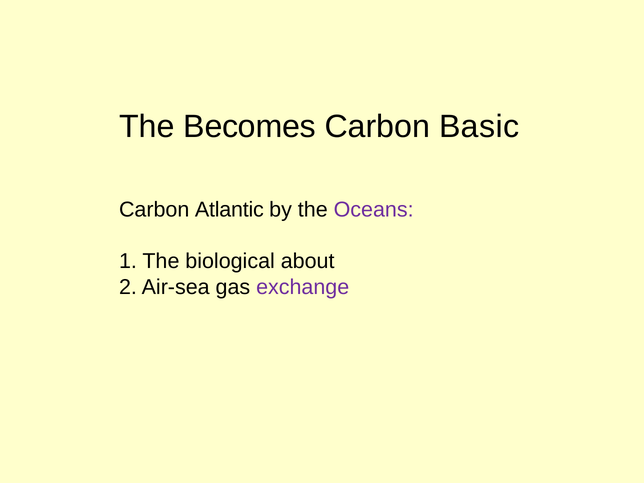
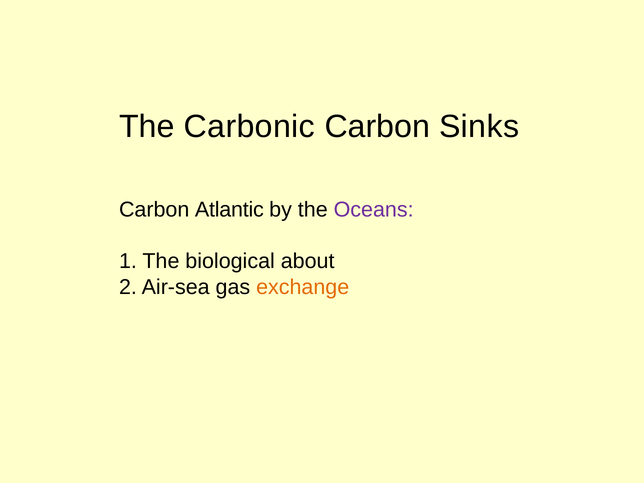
Becomes: Becomes -> Carbonic (249, 127)
Basic: Basic -> Sinks (479, 127)
exchange colour: purple -> orange (303, 287)
